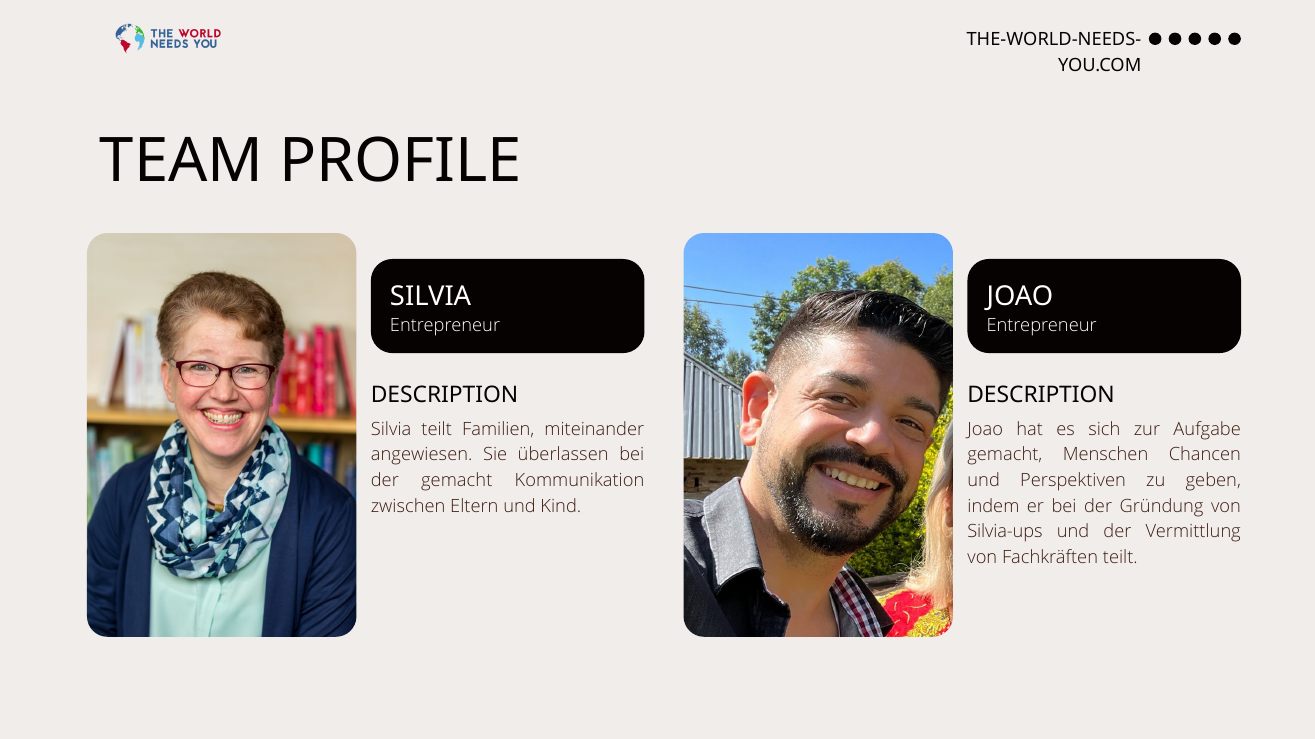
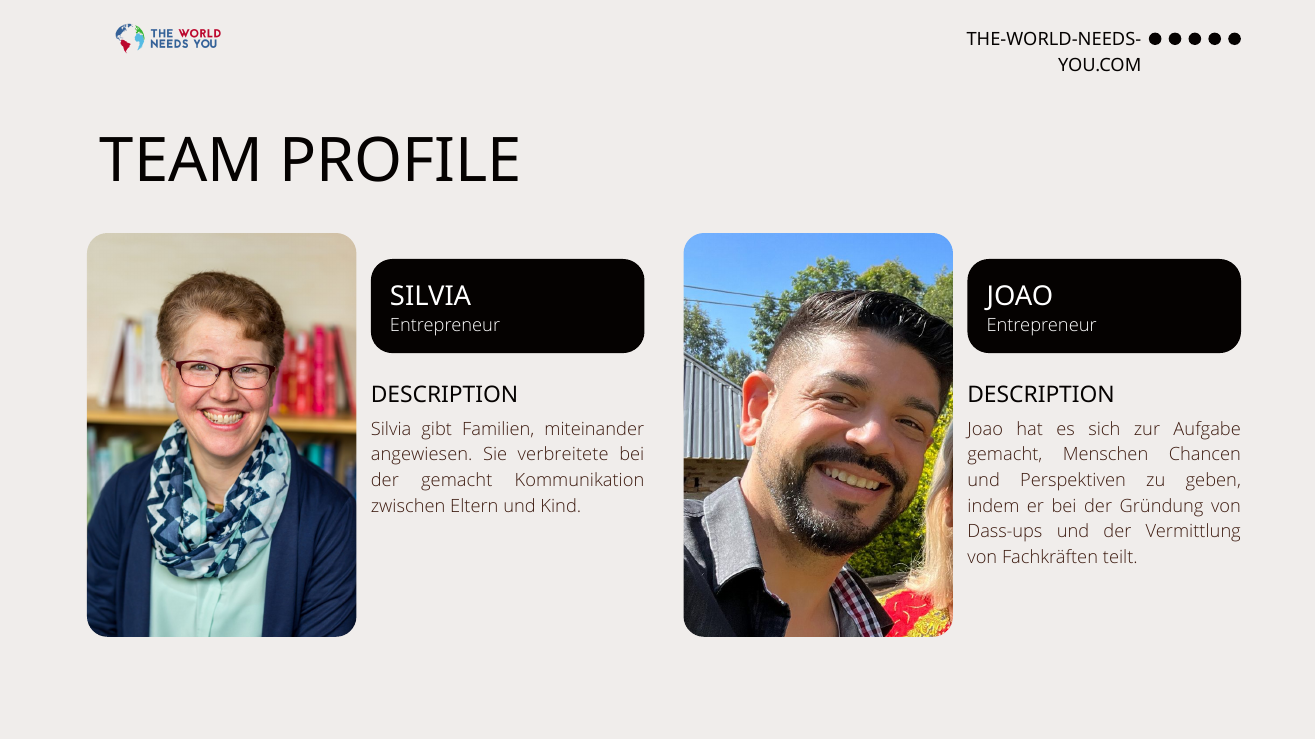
Silvia teilt: teilt -> gibt (437, 430)
überlassen: überlassen -> verbreitete (563, 455)
Silvia-ups: Silvia-ups -> Dass-ups (1005, 532)
